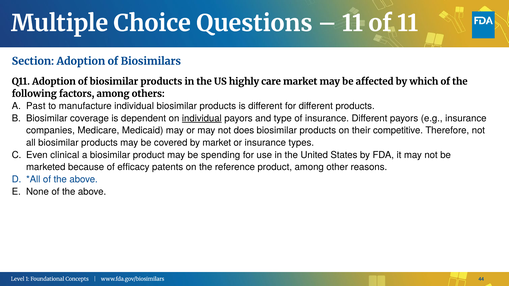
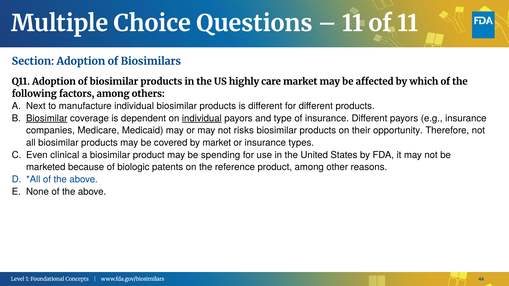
Past: Past -> Next (36, 106)
Biosimilar underline: none -> present (47, 118)
does: does -> risks (244, 131)
competitive: competitive -> opportunity (398, 131)
efficacy: efficacy -> biologic (133, 167)
